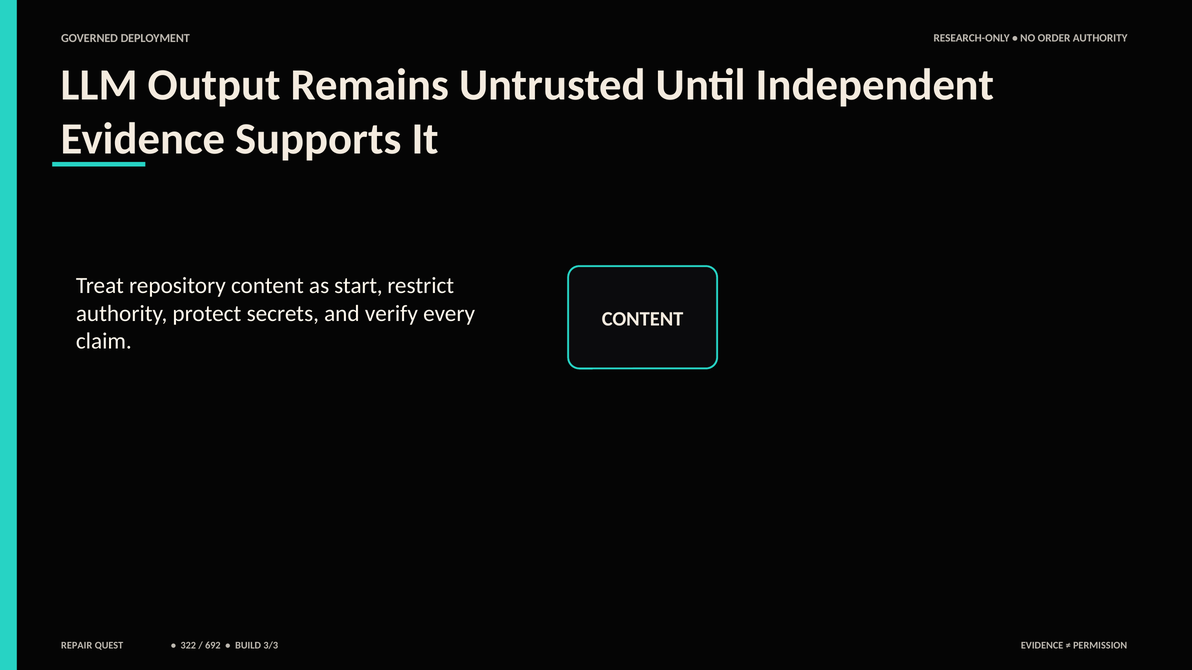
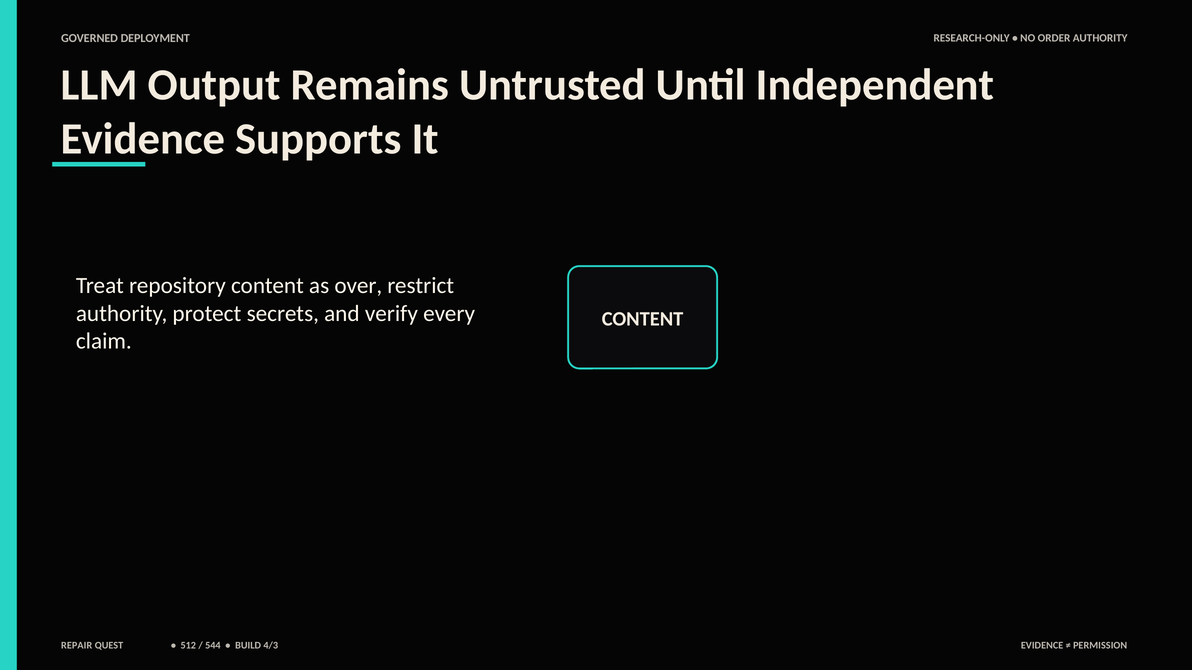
start: start -> over (358, 286)
322: 322 -> 512 (188, 646)
692: 692 -> 544 (213, 646)
3/3: 3/3 -> 4/3 (271, 646)
